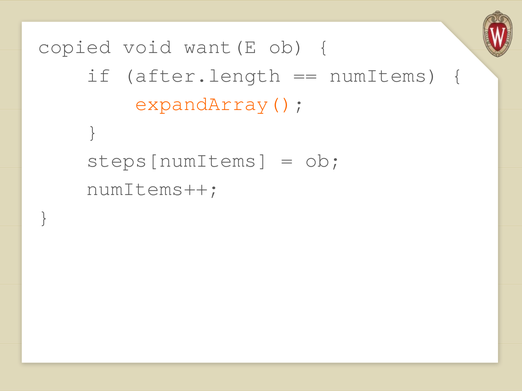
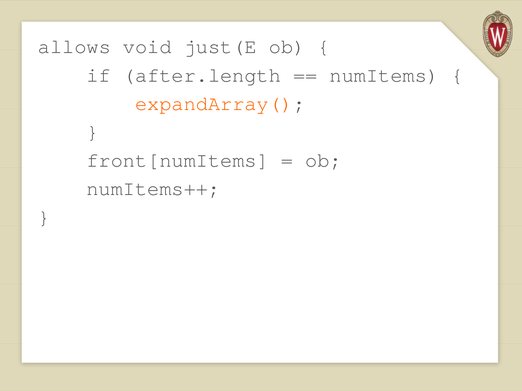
copied: copied -> allows (74, 47)
want(E: want(E -> just(E (220, 47)
steps[numItems: steps[numItems -> front[numItems (178, 160)
